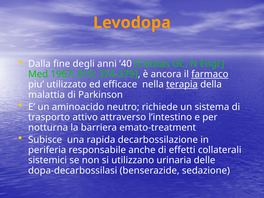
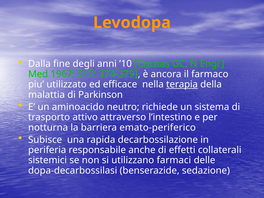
’40: ’40 -> ’10 (126, 64)
619: 619 -> 517 (87, 74)
farmaco underline: present -> none (210, 74)
emato-treatment: emato-treatment -> emato-periferico (158, 127)
urinaria: urinaria -> farmaci (174, 160)
